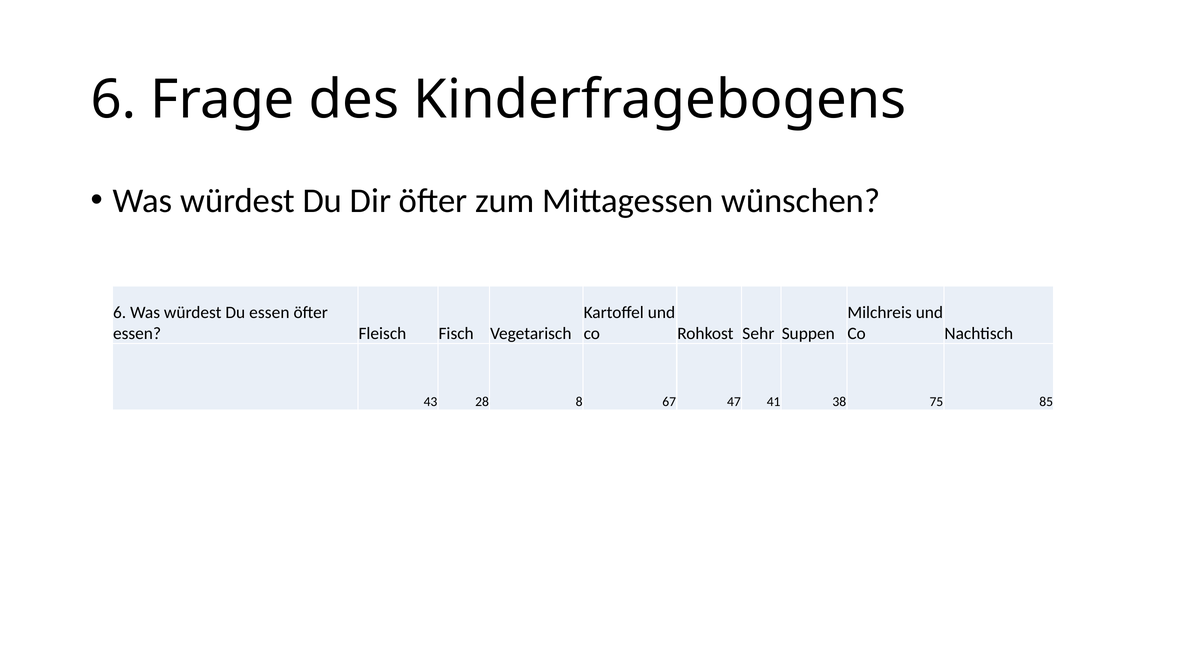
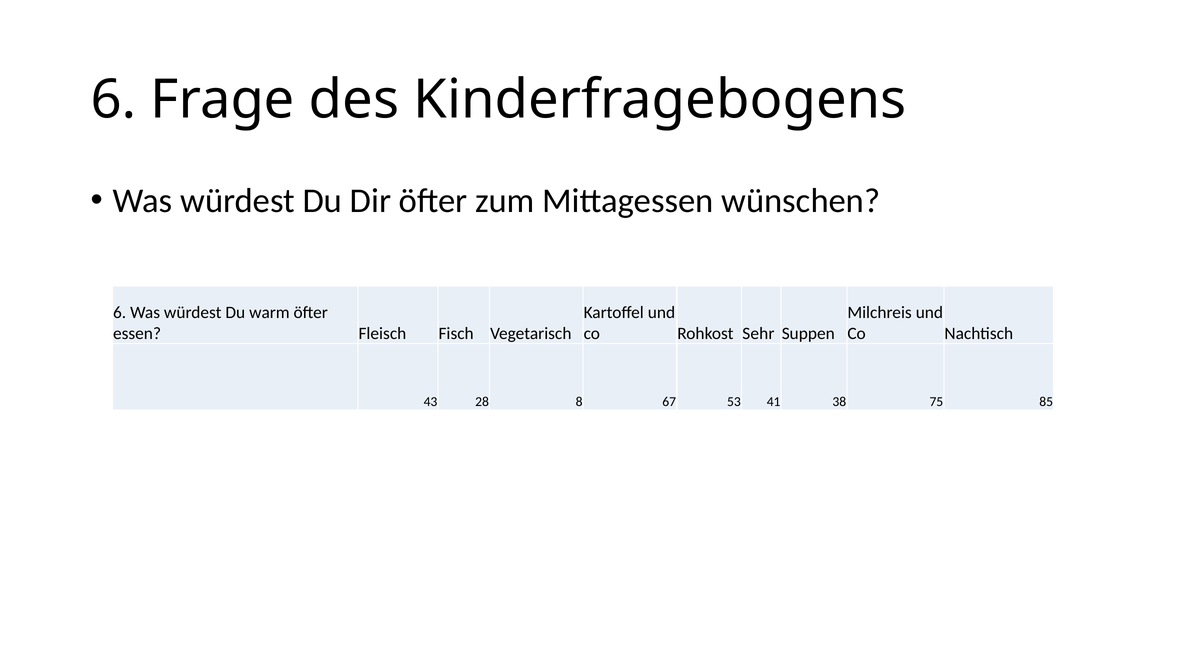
Du essen: essen -> warm (269, 312)
47: 47 -> 53 (734, 402)
